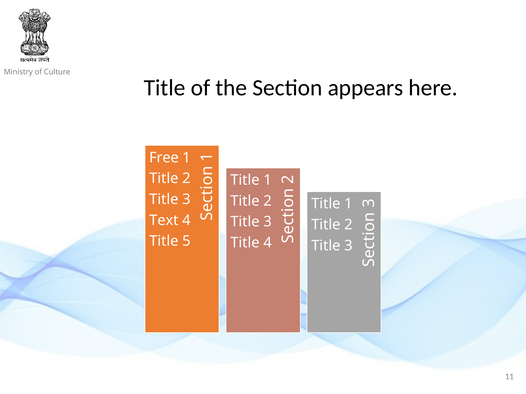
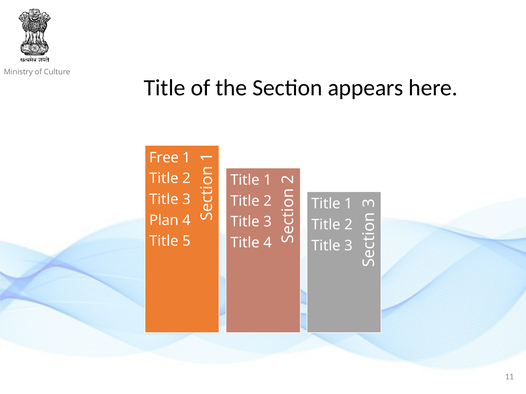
Text: Text -> Plan (164, 220)
